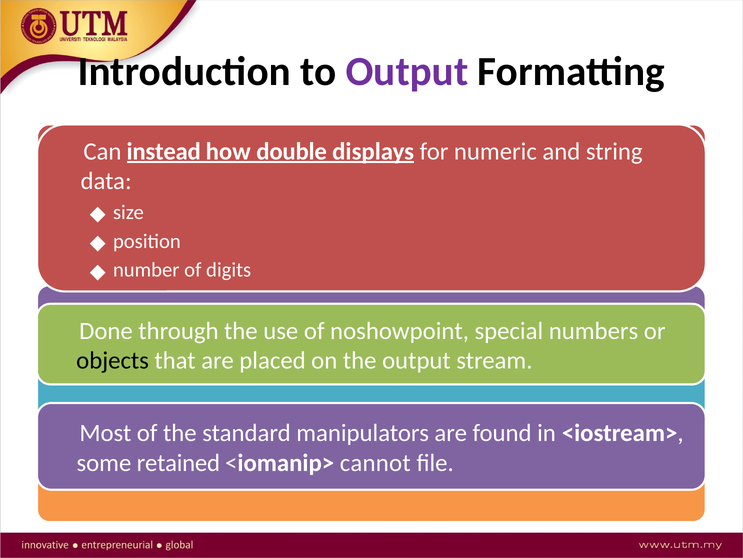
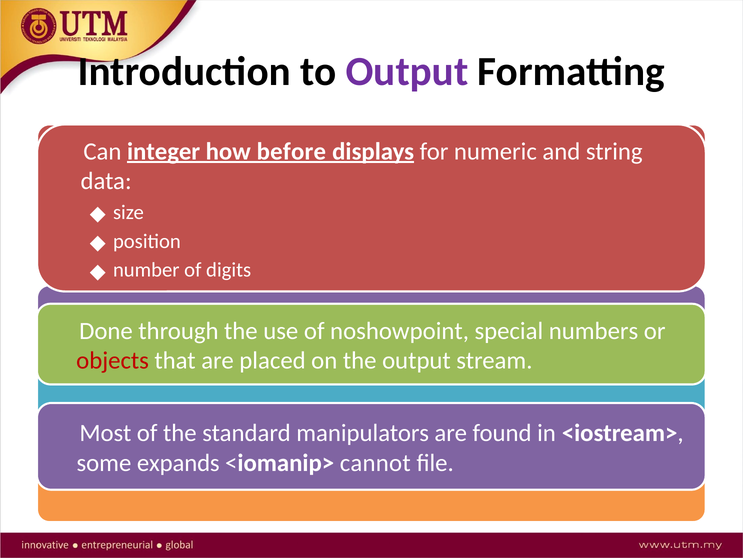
instead: instead -> integer (164, 151)
double: double -> before (291, 151)
objects colour: black -> red (113, 360)
retained: retained -> expands (178, 462)
